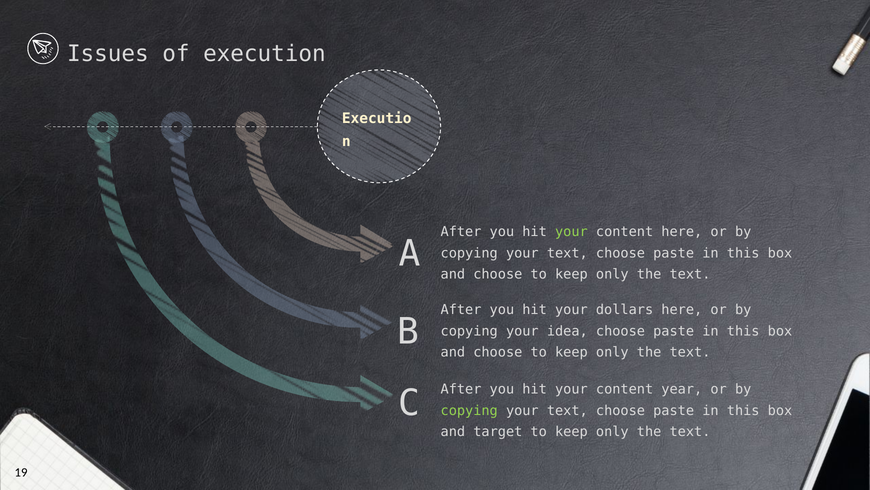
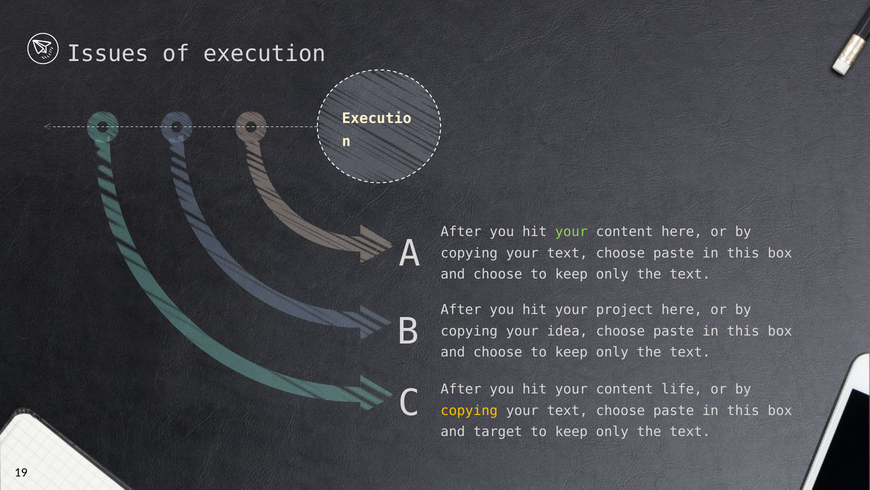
dollars: dollars -> project (625, 310)
year: year -> life (682, 389)
copying colour: light green -> yellow (469, 410)
